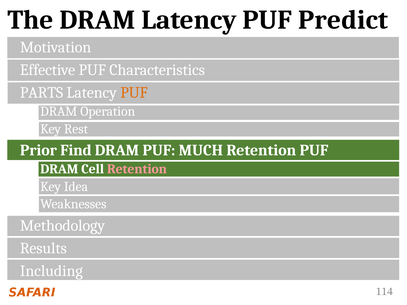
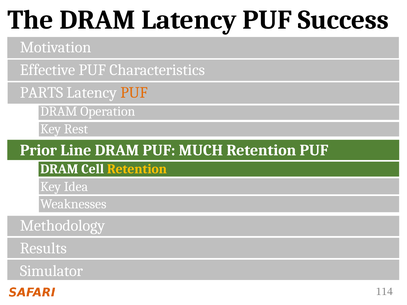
Predict: Predict -> Success (343, 20)
Find: Find -> Line (76, 151)
Retention colour: pink -> yellow (137, 169)
Including: Including -> Simulator (51, 271)
